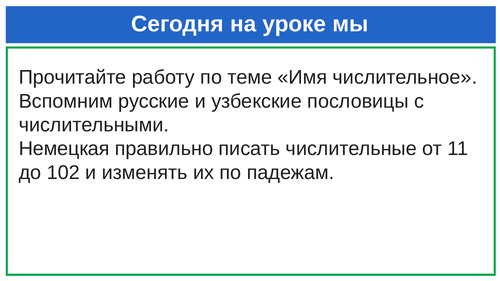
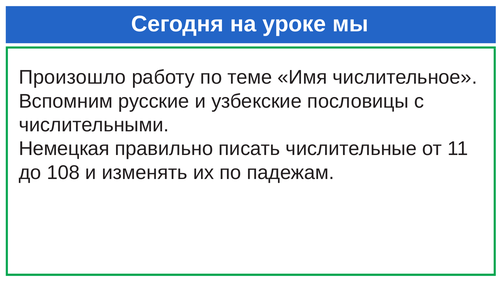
Прочитайте: Прочитайте -> Произошло (72, 78)
102: 102 -> 108 (63, 173)
